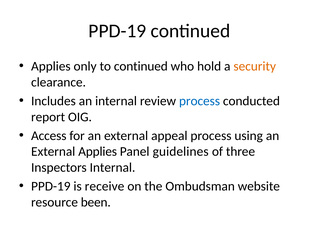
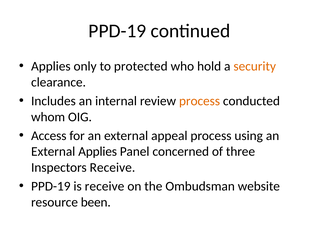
to continued: continued -> protected (141, 66)
process colour: blue -> orange (200, 101)
report: report -> whom (48, 117)
guidelines: guidelines -> concerned (181, 152)
Inspectors Internal: Internal -> Receive (112, 168)
